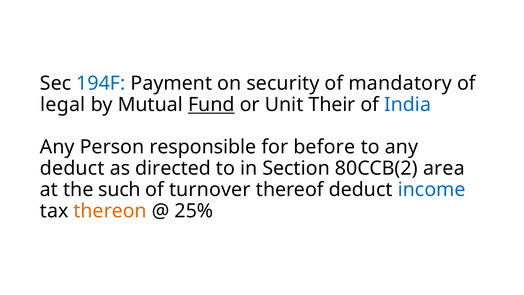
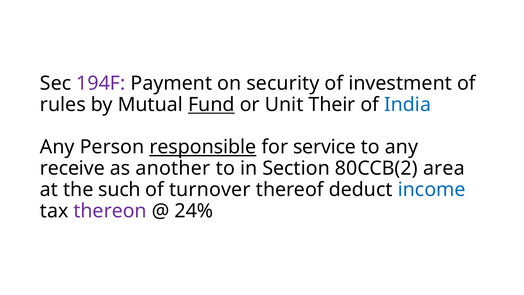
194F colour: blue -> purple (101, 83)
mandatory: mandatory -> investment (400, 83)
legal: legal -> rules (63, 105)
responsible underline: none -> present (203, 147)
before: before -> service (325, 147)
deduct: deduct -> receive (72, 168)
directed: directed -> another (173, 168)
thereon colour: orange -> purple (110, 211)
25%: 25% -> 24% (194, 211)
